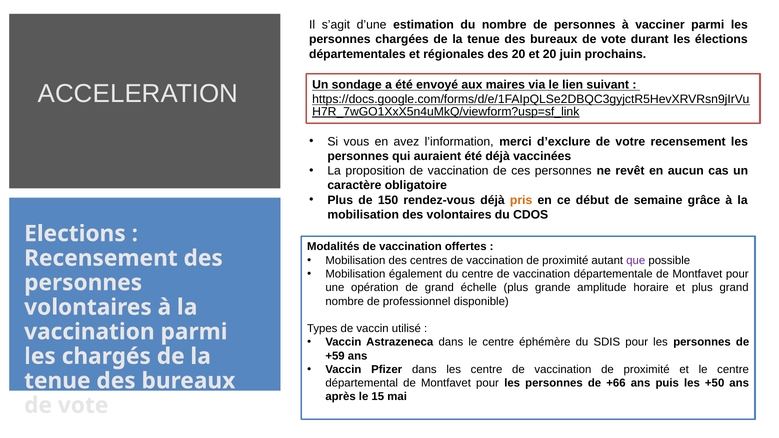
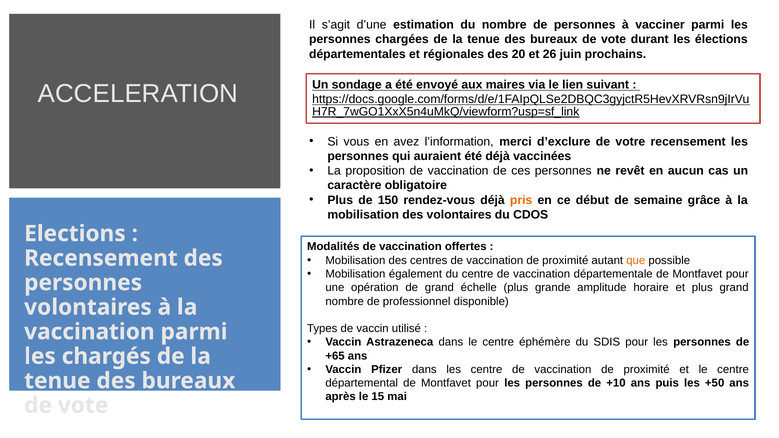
et 20: 20 -> 26 (550, 54)
que colour: purple -> orange (636, 260)
+59: +59 -> +65 (335, 356)
+66: +66 -> +10 (616, 383)
